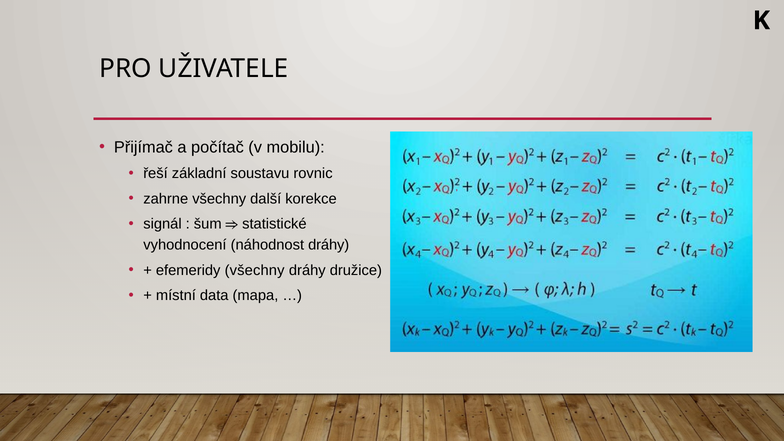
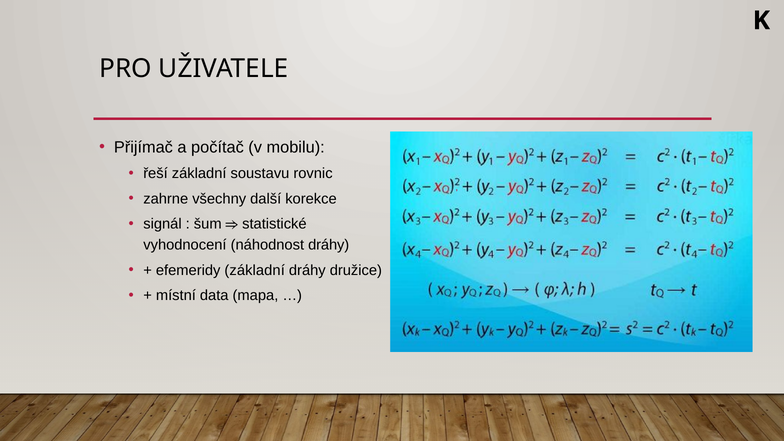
efemeridy všechny: všechny -> základní (255, 270)
